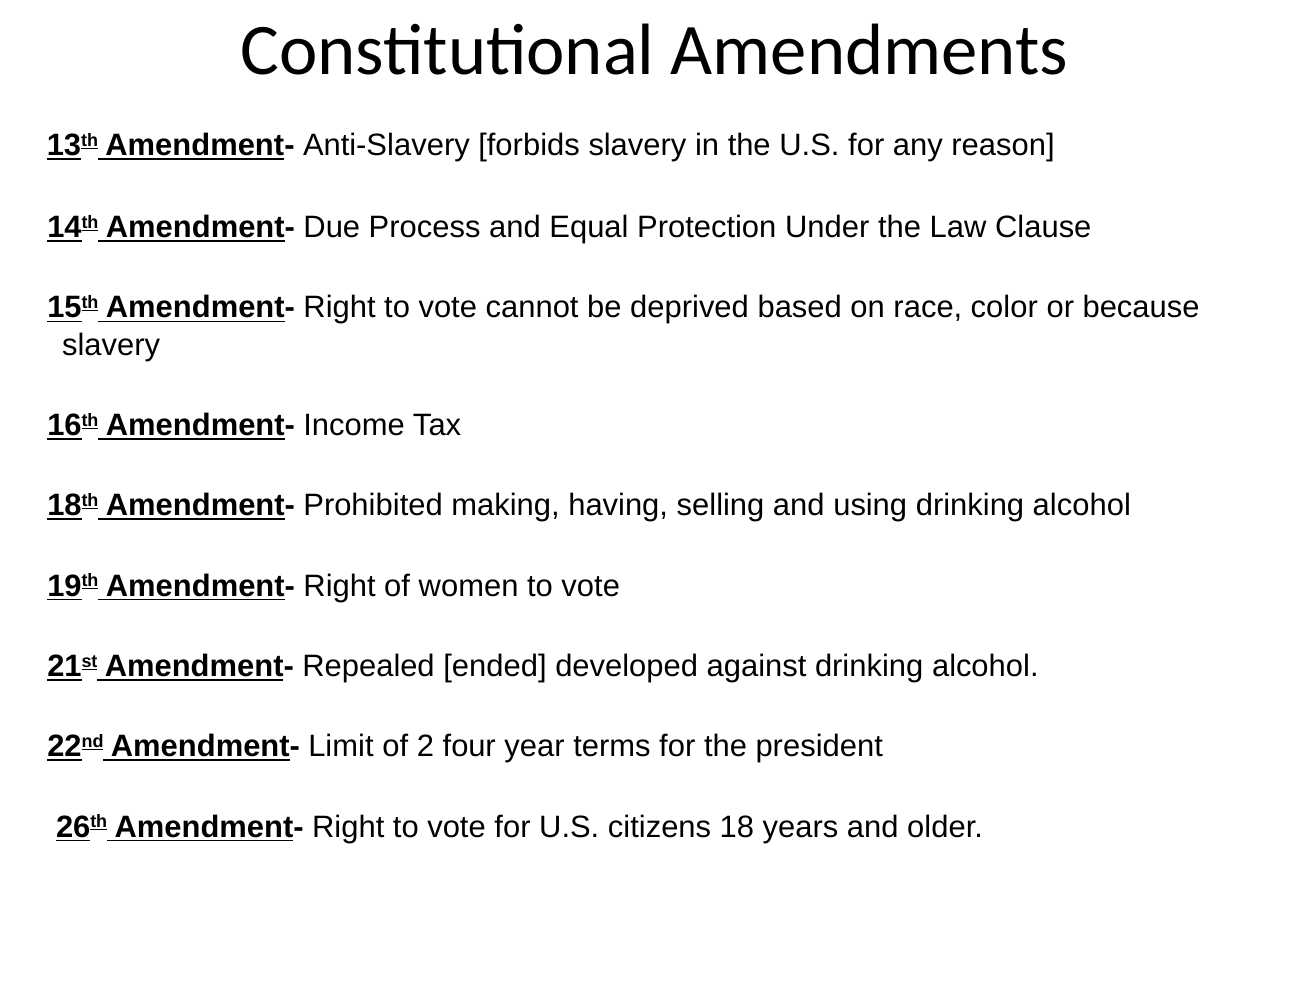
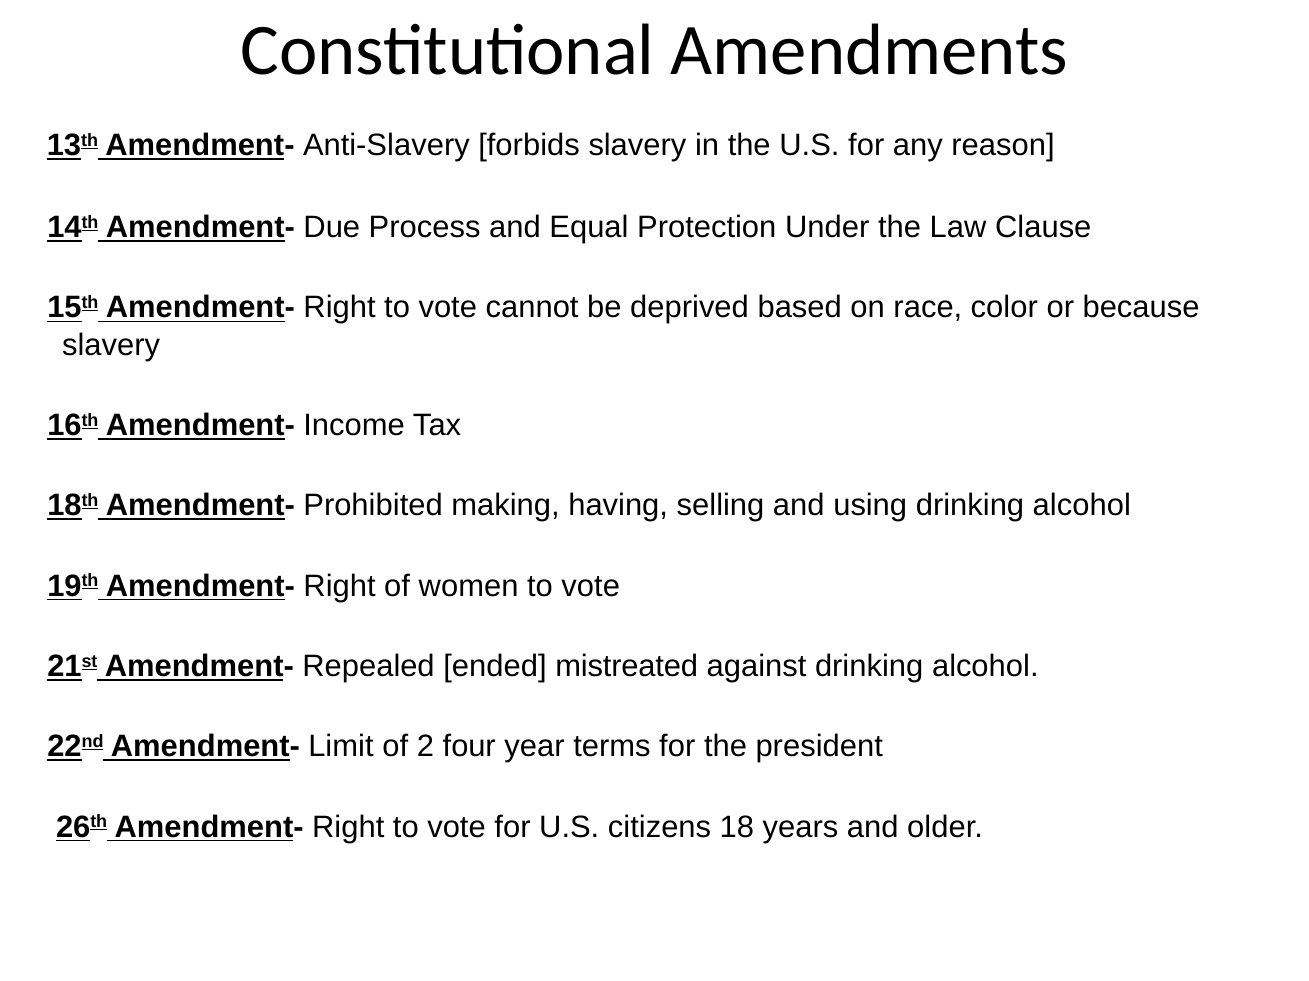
developed: developed -> mistreated (627, 667)
